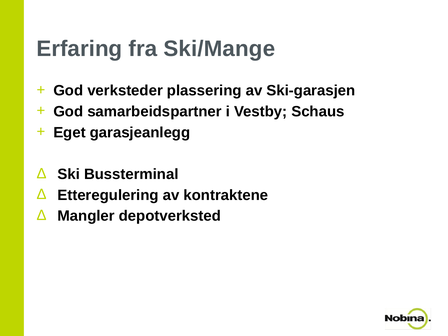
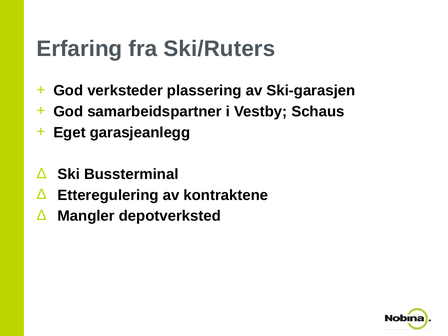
Ski/Mange: Ski/Mange -> Ski/Ruters (219, 49)
